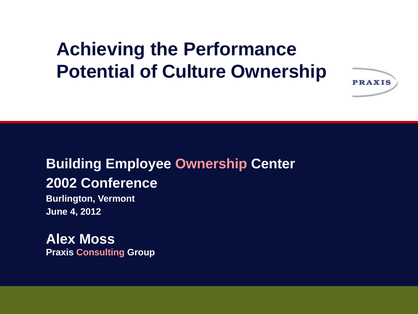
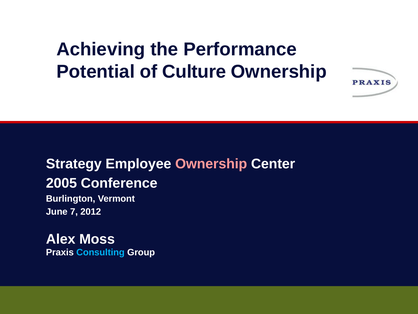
Building: Building -> Strategy (74, 164)
2002: 2002 -> 2005 (61, 183)
4: 4 -> 7 (74, 211)
Consulting colour: pink -> light blue (100, 252)
